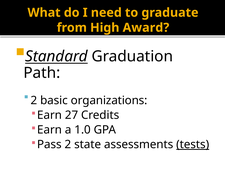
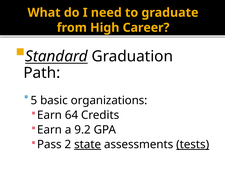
Award: Award -> Career (146, 28)
2: 2 -> 5 (34, 100)
27: 27 -> 64 (72, 115)
1.0: 1.0 -> 9.2 (83, 130)
state underline: none -> present (88, 144)
